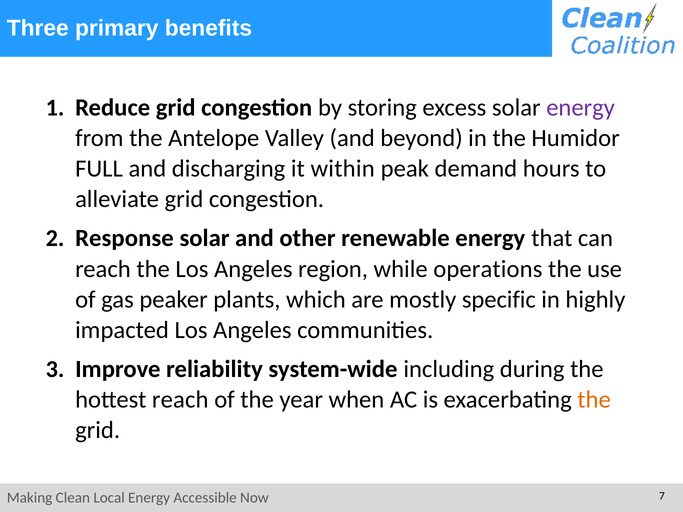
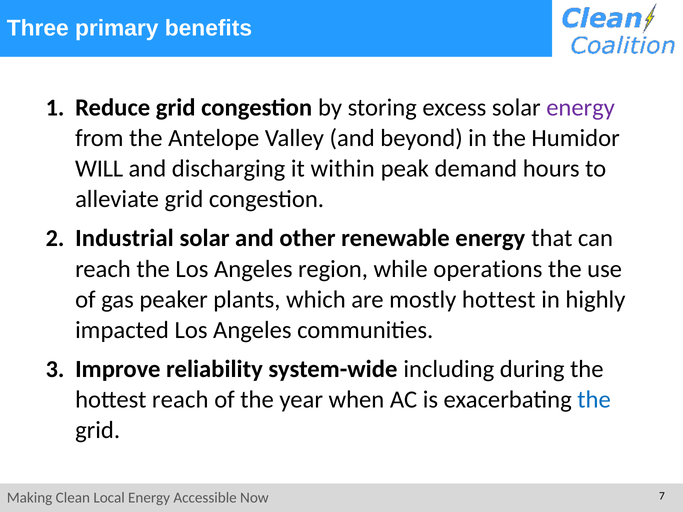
FULL: FULL -> WILL (99, 169)
Response: Response -> Industrial (124, 238)
mostly specific: specific -> hottest (499, 300)
the colour: orange -> blue (594, 400)
